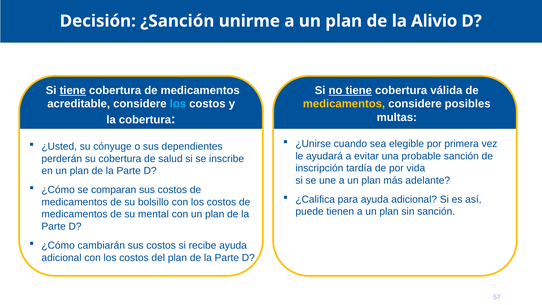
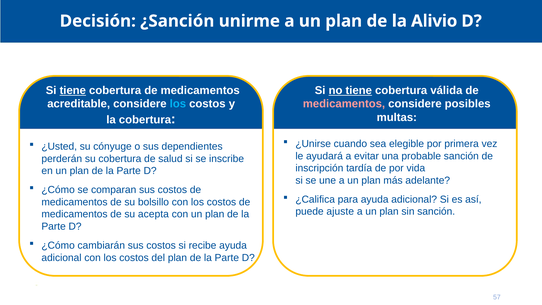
medicamentos colour: yellow -> pink (344, 104)
tienen: tienen -> ajuste (340, 211)
mental: mental -> acepta (153, 214)
